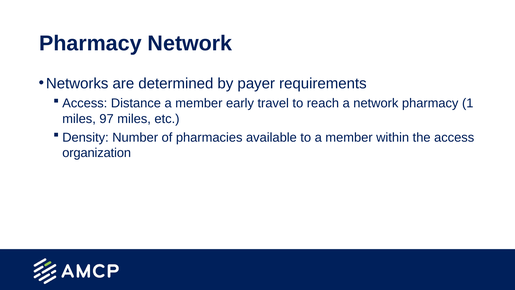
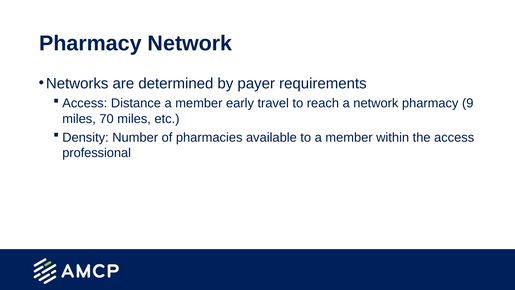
1: 1 -> 9 (468, 103)
97: 97 -> 70 (107, 119)
organization: organization -> professional (97, 153)
